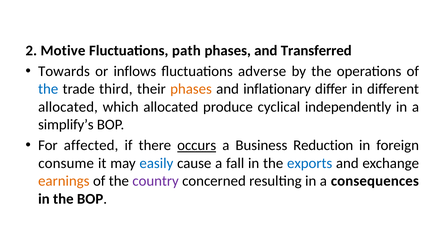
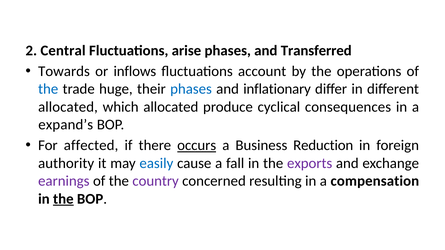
Motive: Motive -> Central (63, 51)
path: path -> arise (186, 51)
adverse: adverse -> account (262, 71)
third: third -> huge (116, 89)
phases colour: orange -> blue (191, 89)
independently: independently -> consequences (348, 107)
simplify’s: simplify’s -> expand’s (66, 125)
consume: consume -> authority (66, 163)
exports colour: blue -> purple (310, 163)
earnings colour: orange -> purple (64, 181)
consequences: consequences -> compensation (375, 181)
the underline: none -> present (63, 199)
